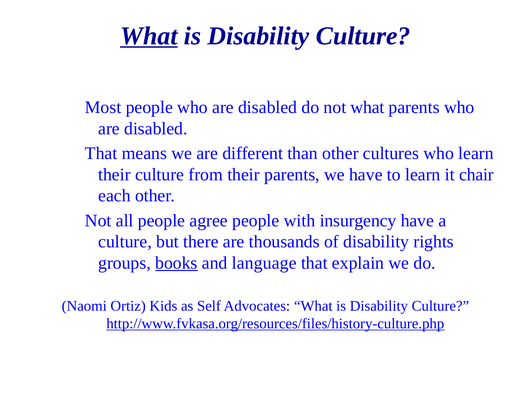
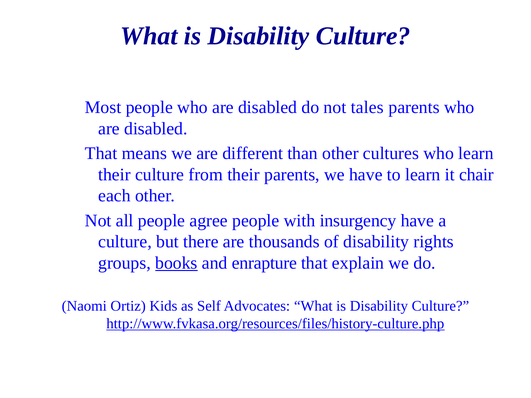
What underline: present -> none (149, 36)
not what: what -> tales (367, 107)
language: language -> enrapture (264, 263)
